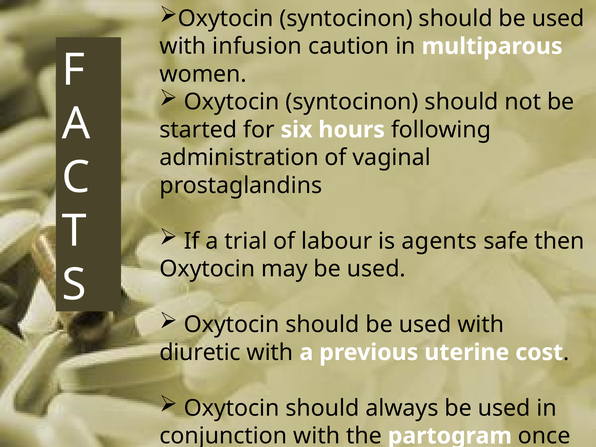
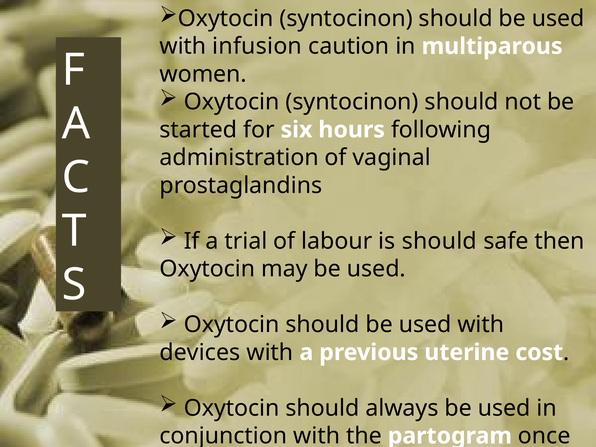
is agents: agents -> should (439, 241)
diuretic: diuretic -> devices (200, 352)
